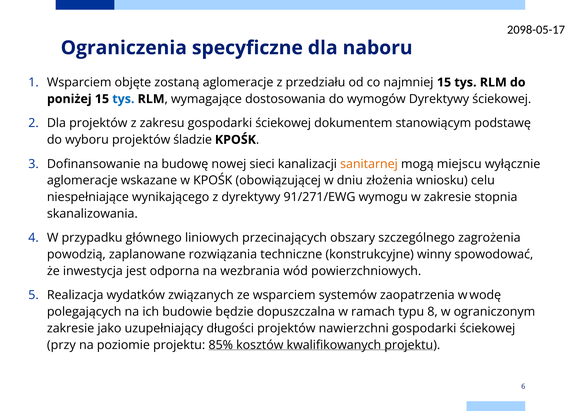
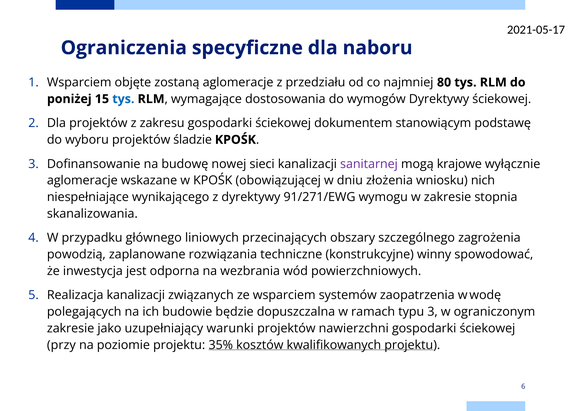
2098-05-17: 2098-05-17 -> 2021-05-17 (536, 30)
najmniej 15: 15 -> 80 (444, 82)
sanitarnej colour: orange -> purple (369, 164)
miejscu: miejscu -> krajowe (459, 164)
celu: celu -> nich (483, 180)
Realizacja wydatków: wydatków -> kanalizacji (136, 295)
typu 8: 8 -> 3 (432, 312)
długości: długości -> warunki (230, 328)
85%: 85% -> 35% (221, 345)
